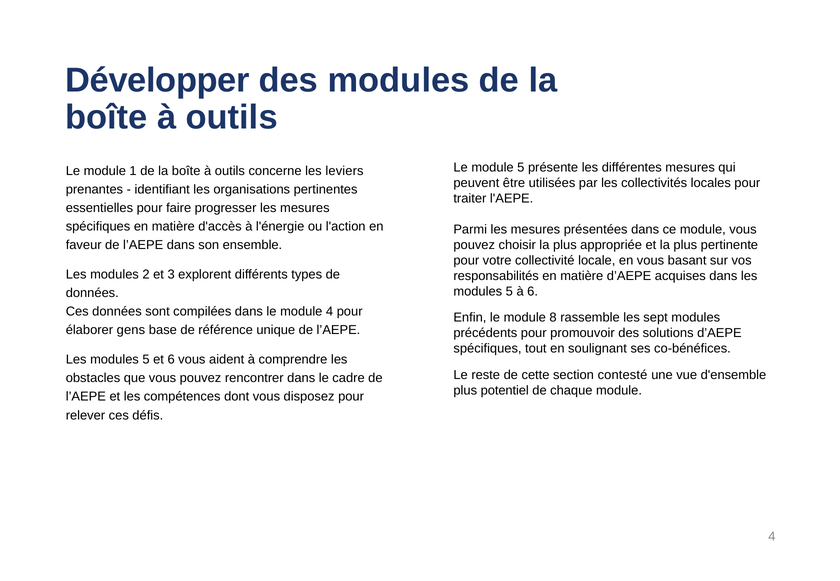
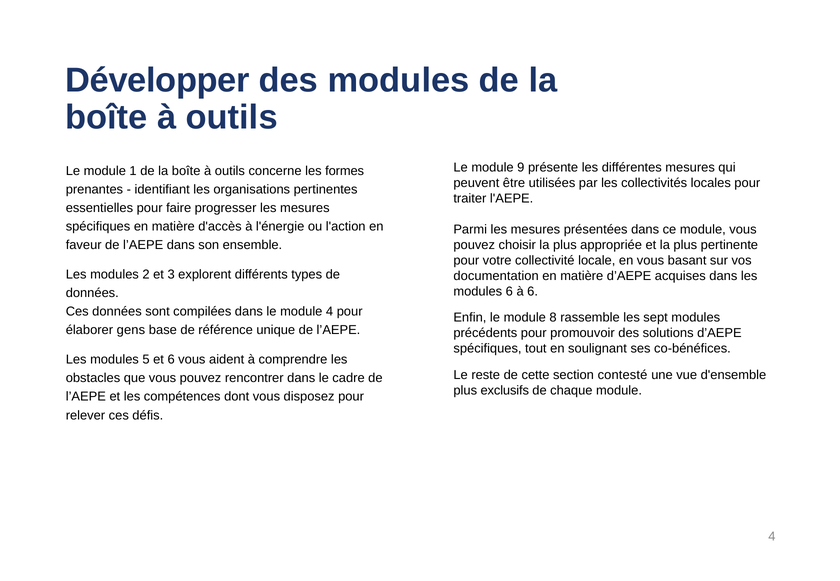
module 5: 5 -> 9 (521, 168)
leviers: leviers -> formes (345, 171)
responsabilités: responsabilités -> documentation (496, 276)
5: 5 -> 6 (509, 292)
potentiel: potentiel -> exclusifs (505, 391)
